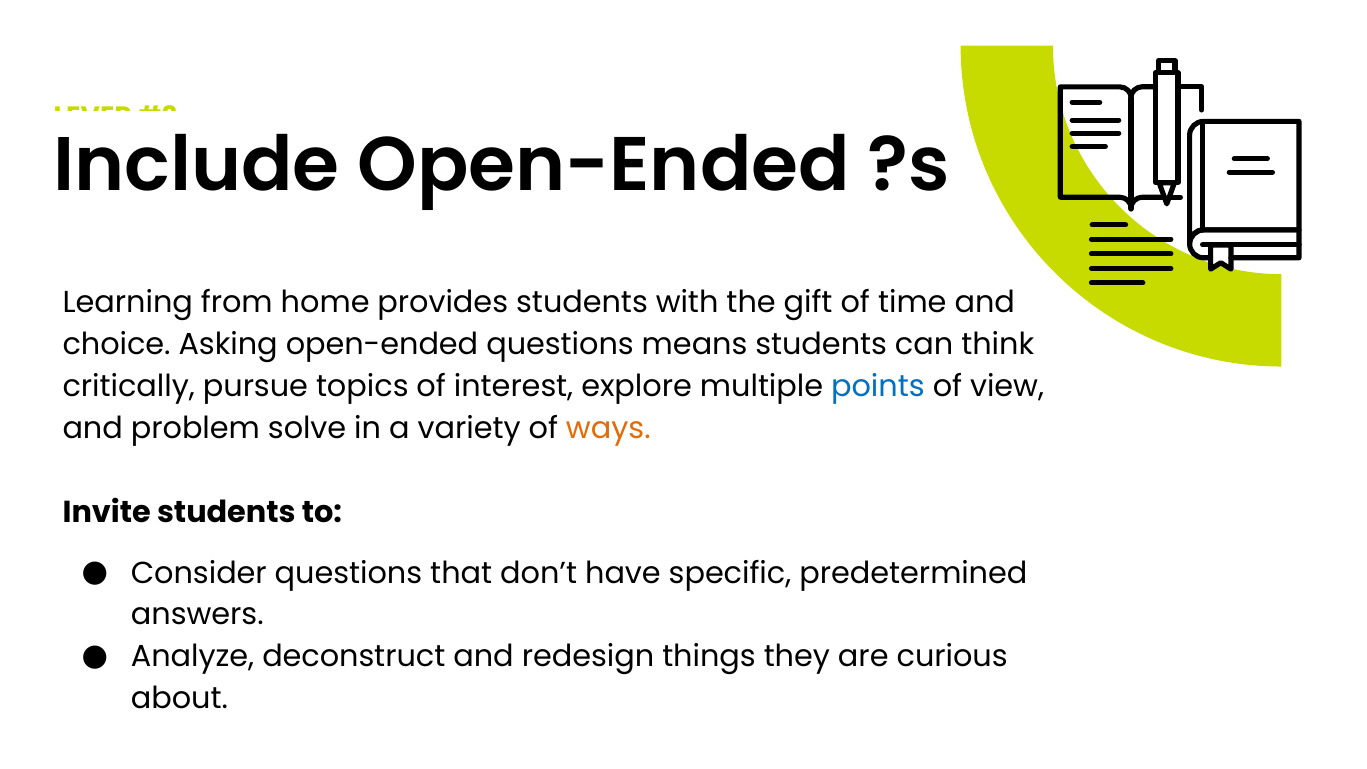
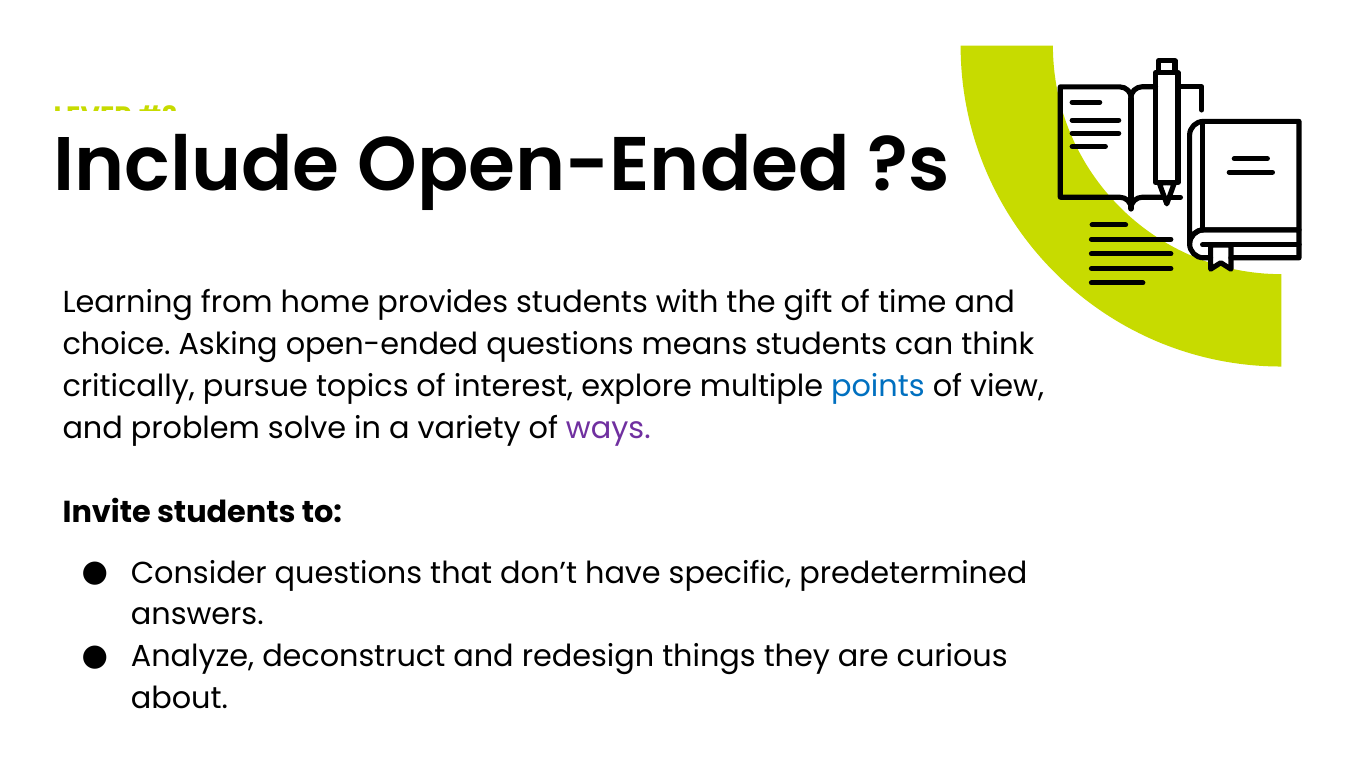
ways colour: orange -> purple (608, 428)
